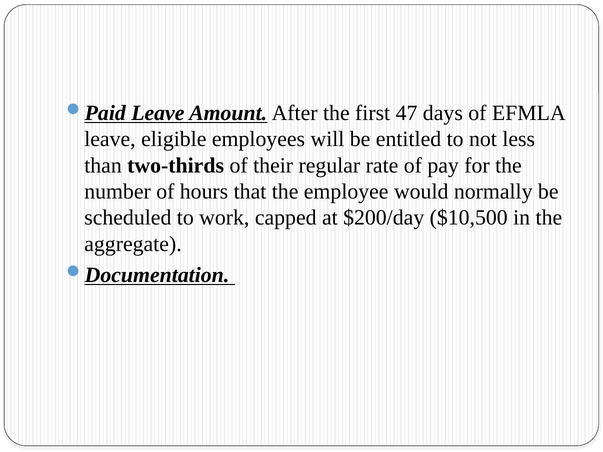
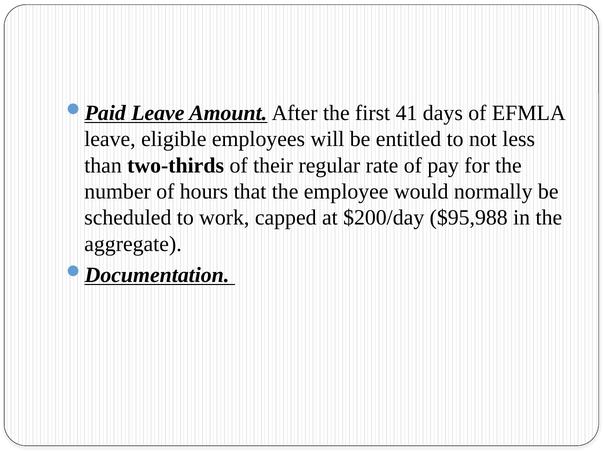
47: 47 -> 41 (407, 113)
$10,500: $10,500 -> $95,988 (469, 218)
